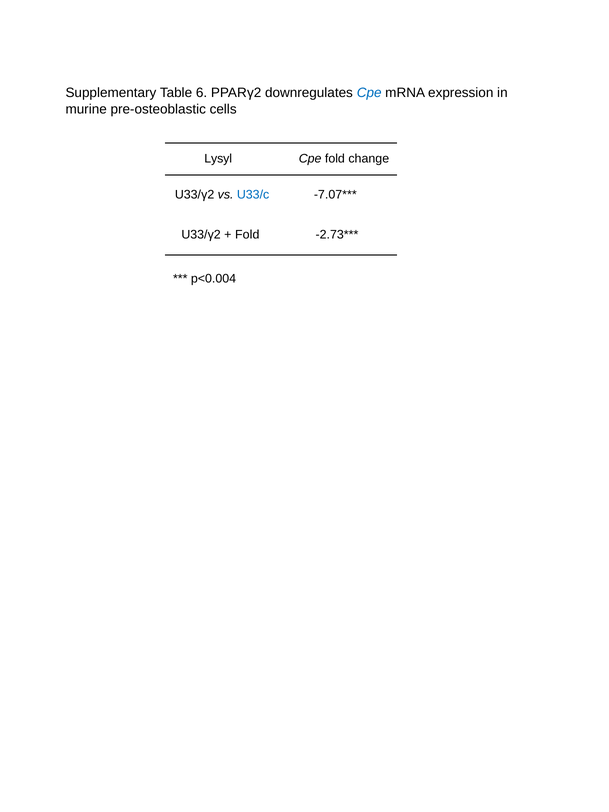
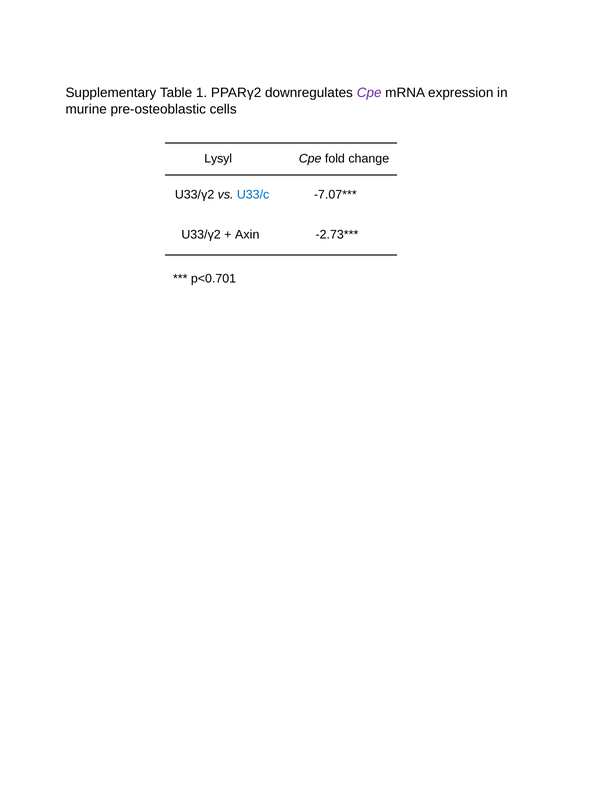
6: 6 -> 1 (202, 93)
Cpe colour: blue -> purple (369, 93)
Fold: Fold -> Axin (247, 235)
p<0.004: p<0.004 -> p<0.701 (214, 279)
